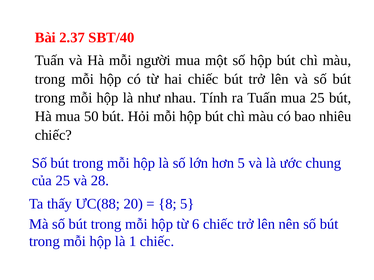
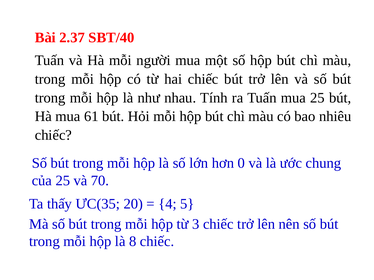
50: 50 -> 61 (91, 117)
hơn 5: 5 -> 0 (241, 163)
28: 28 -> 70 (100, 181)
ƯC(88: ƯC(88 -> ƯC(35 (98, 204)
8: 8 -> 4 (167, 204)
6: 6 -> 3 (196, 224)
1: 1 -> 8 (133, 242)
